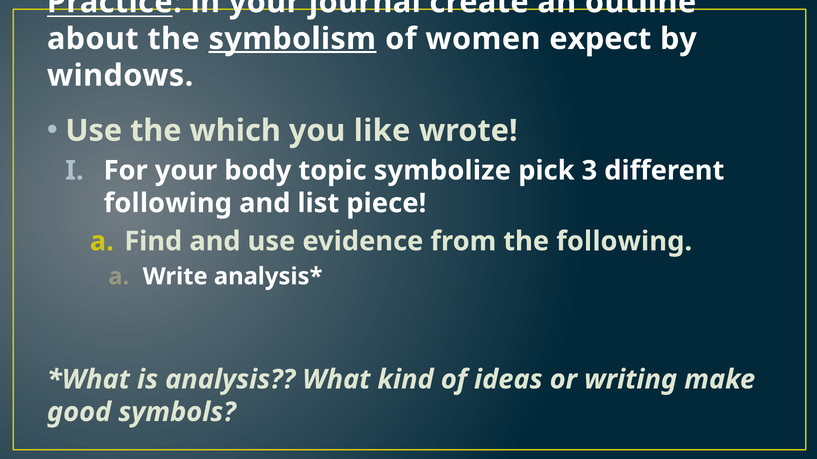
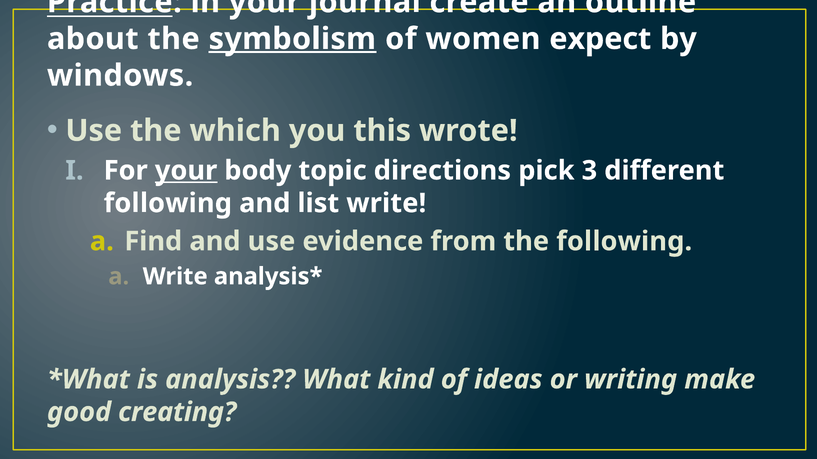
like: like -> this (382, 131)
your underline: none -> present (186, 171)
symbolize: symbolize -> directions (442, 171)
list piece: piece -> write (386, 203)
symbols: symbols -> creating (177, 413)
